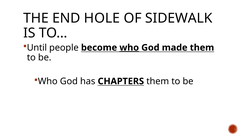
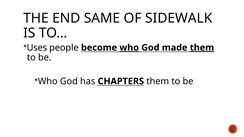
HOLE: HOLE -> SAME (102, 18)
Until: Until -> Uses (37, 48)
them underline: none -> present (202, 48)
